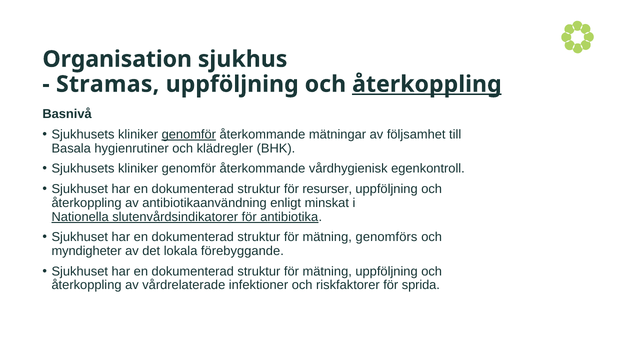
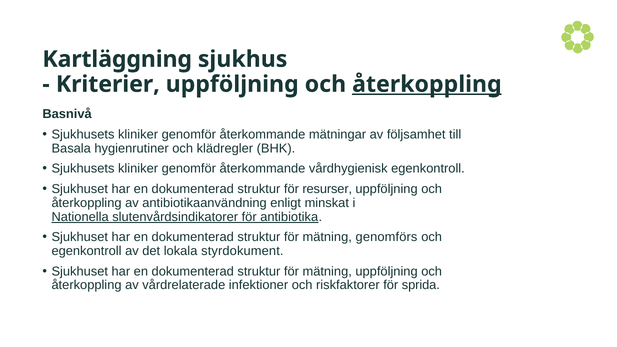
Organisation: Organisation -> Kartläggning (117, 59)
Stramas: Stramas -> Kriterier (108, 84)
genomför underline: present -> none (189, 135)
myndigheter: myndigheter -> egenkontroll (87, 251)
förebyggande: förebyggande -> styrdokument (242, 251)
